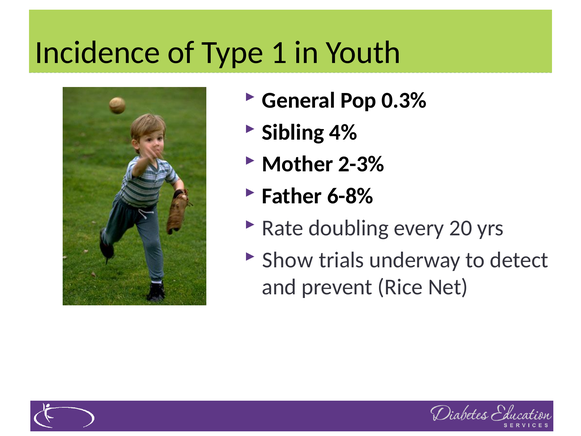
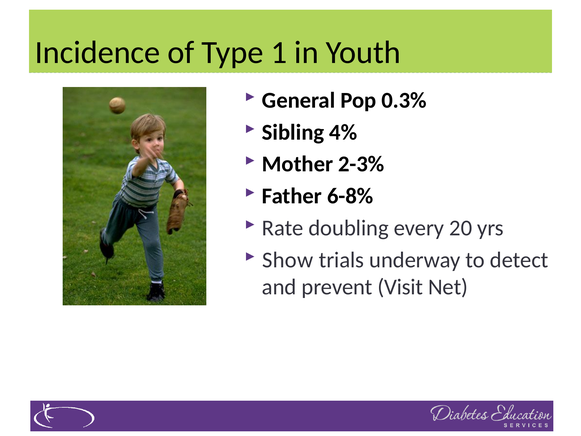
Rice: Rice -> Visit (400, 287)
